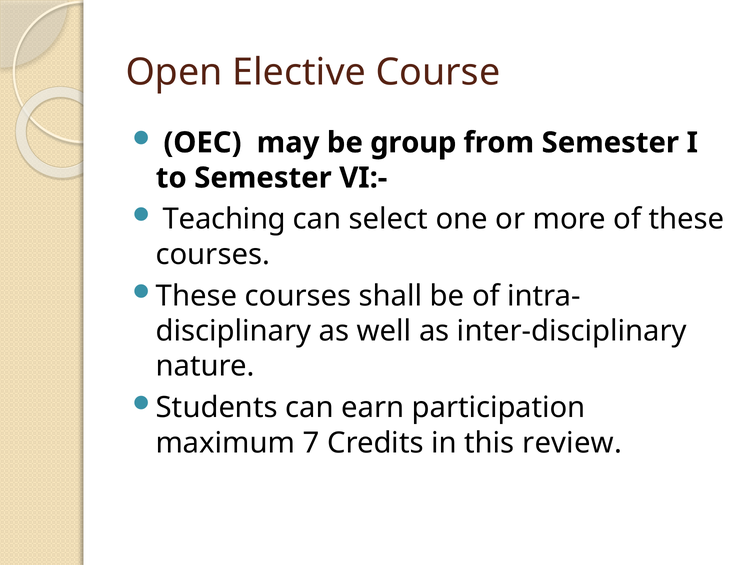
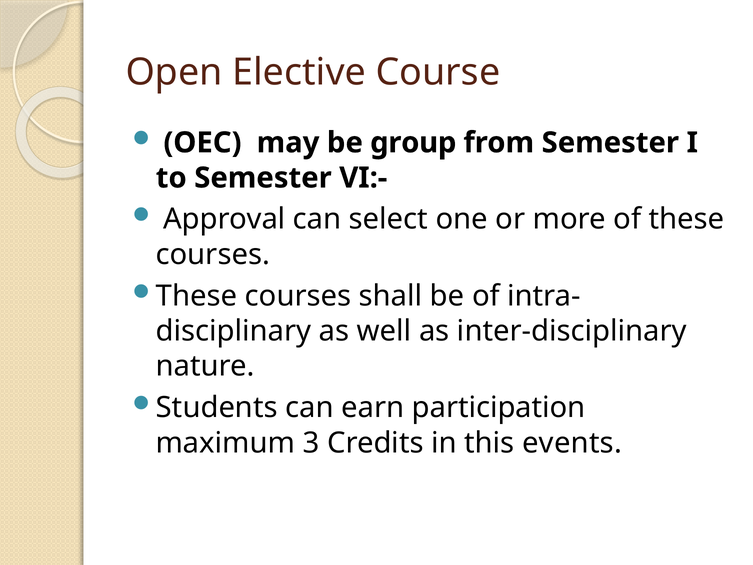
Teaching: Teaching -> Approval (224, 219)
7: 7 -> 3 (311, 443)
review: review -> events (572, 443)
